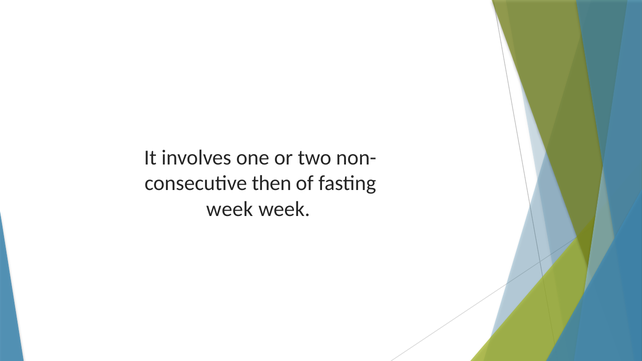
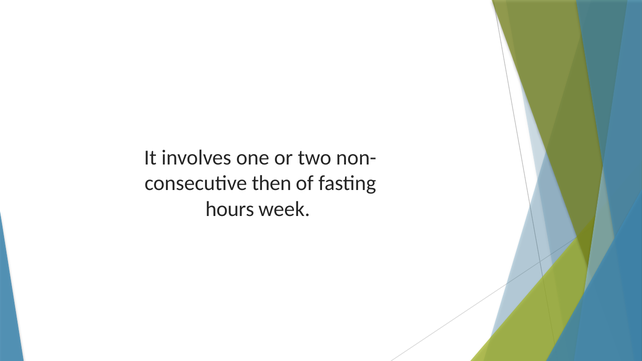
week: week -> hours (230, 209)
